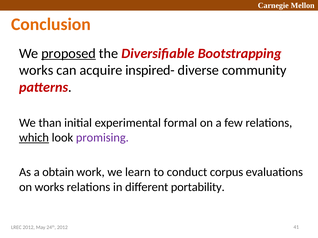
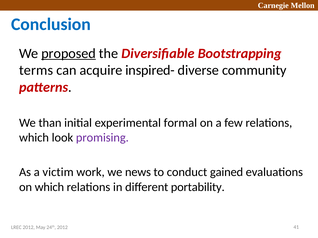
Conclusion colour: orange -> blue (51, 24)
works: works -> terms (36, 70)
which underline: present -> none (34, 138)
obtain: obtain -> victim (58, 172)
learn: learn -> news (138, 172)
corpus: corpus -> gained (227, 172)
on works: works -> which (49, 187)
